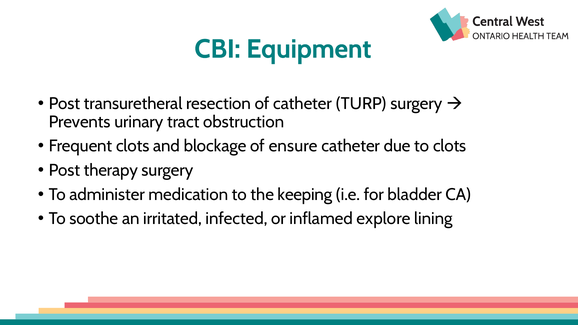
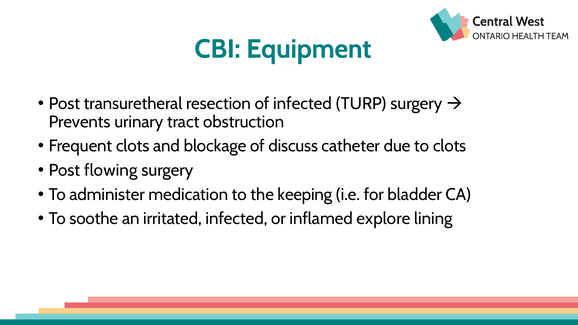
of catheter: catheter -> infected (303, 104)
ensure: ensure -> discuss (293, 146)
therapy: therapy -> flowing (111, 170)
